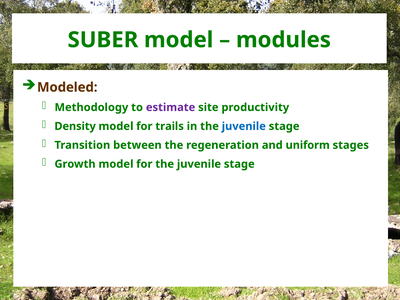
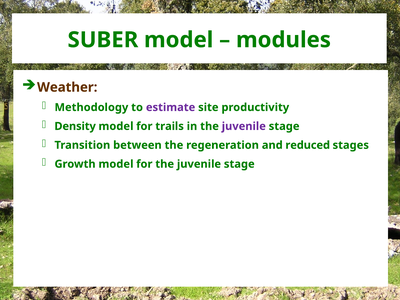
Modeled: Modeled -> Weather (67, 87)
juvenile colour: blue -> purple (244, 126)
uniform: uniform -> reduced (308, 145)
